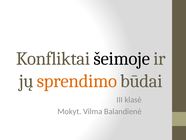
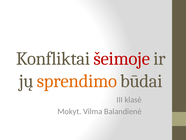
šeimoje colour: black -> red (122, 58)
